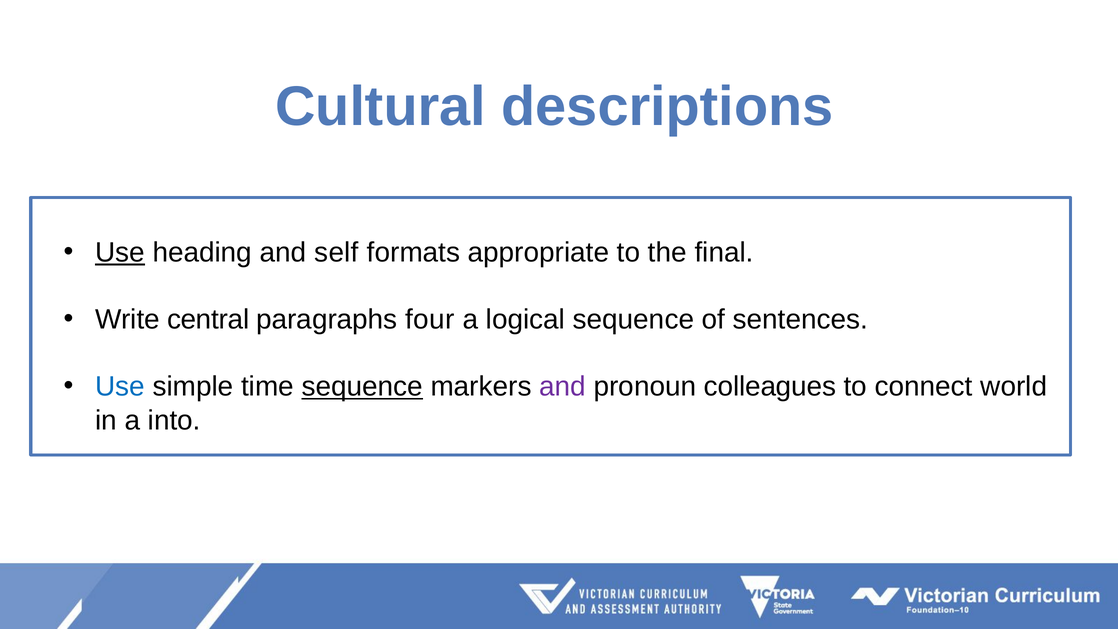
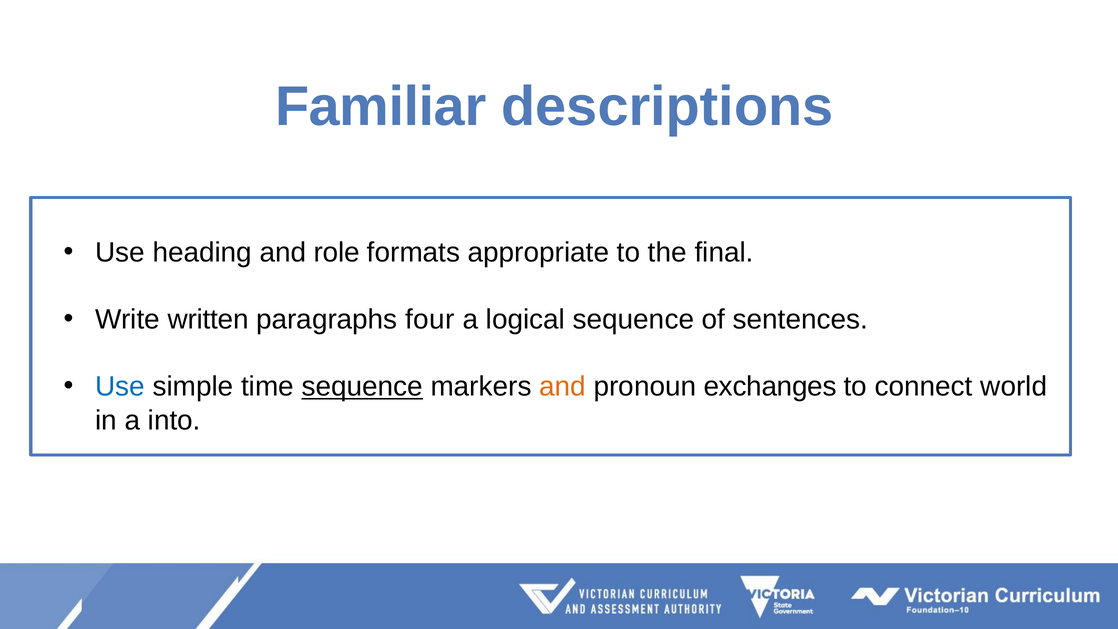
Cultural: Cultural -> Familiar (381, 107)
Use underline: present -> none (120, 252)
self: self -> role (337, 252)
central: central -> written (208, 320)
and colour: purple -> orange (563, 387)
colleagues: colleagues -> exchanges (770, 387)
